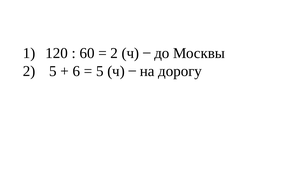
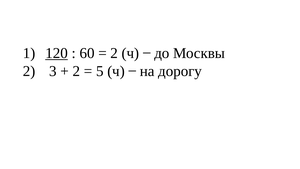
120 underline: none -> present (57, 53)
2 5: 5 -> 3 (53, 71)
6: 6 -> 2 (76, 71)
